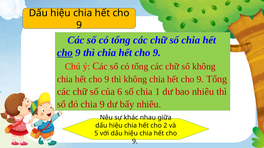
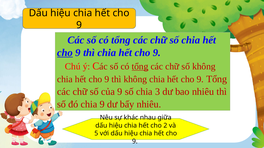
tổng underline: none -> present (140, 67)
của 6: 6 -> 9 (120, 92)
1: 1 -> 3 (158, 92)
